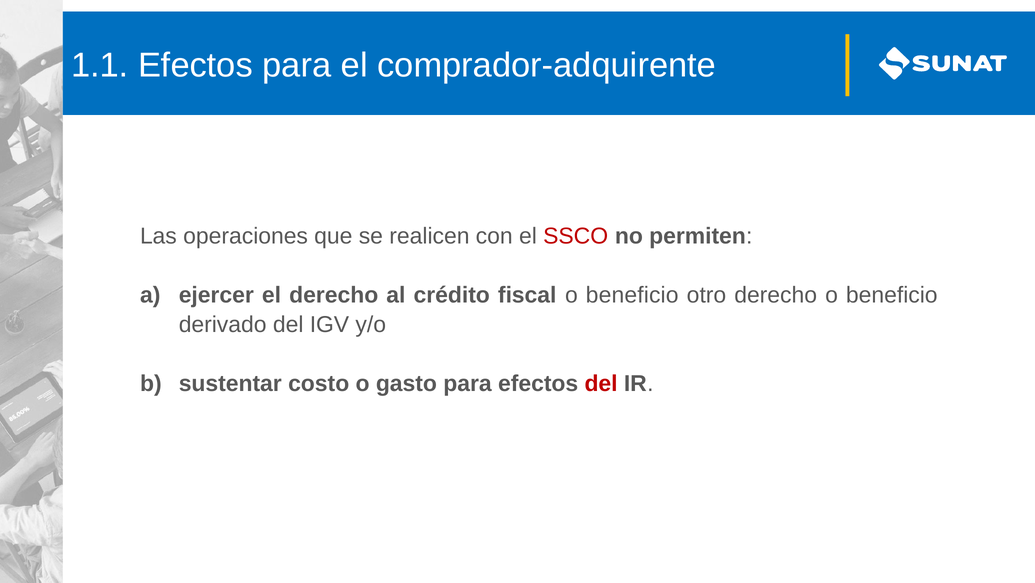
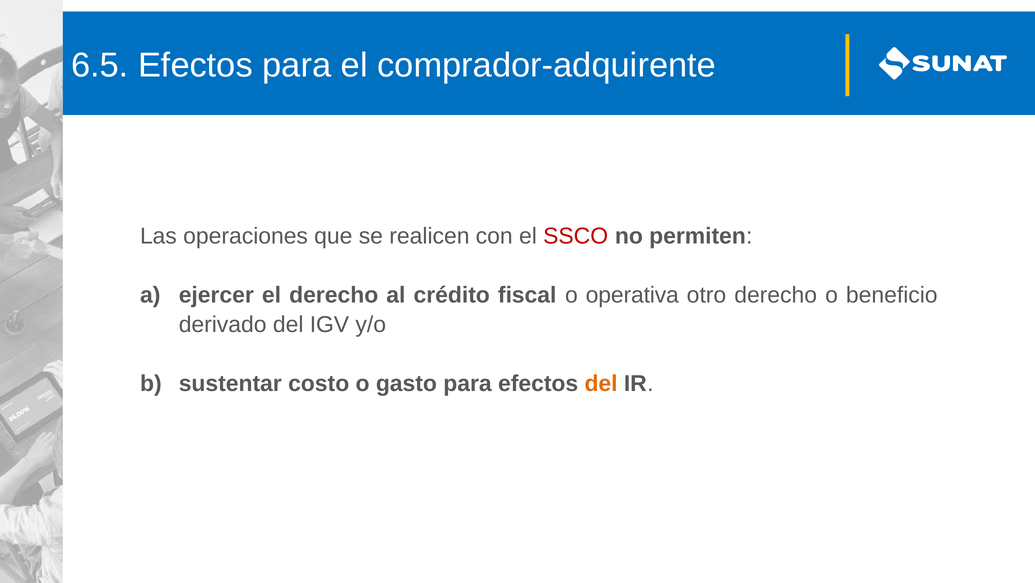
1.1: 1.1 -> 6.5 (100, 65)
fiscal o beneficio: beneficio -> operativa (632, 295)
del colour: red -> orange (601, 384)
